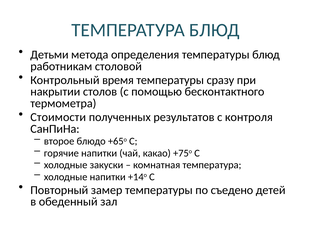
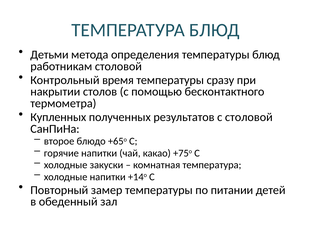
Стоимости: Стоимости -> Купленных (58, 117)
с контроля: контроля -> столовой (249, 117)
съедено: съедено -> питании (232, 190)
